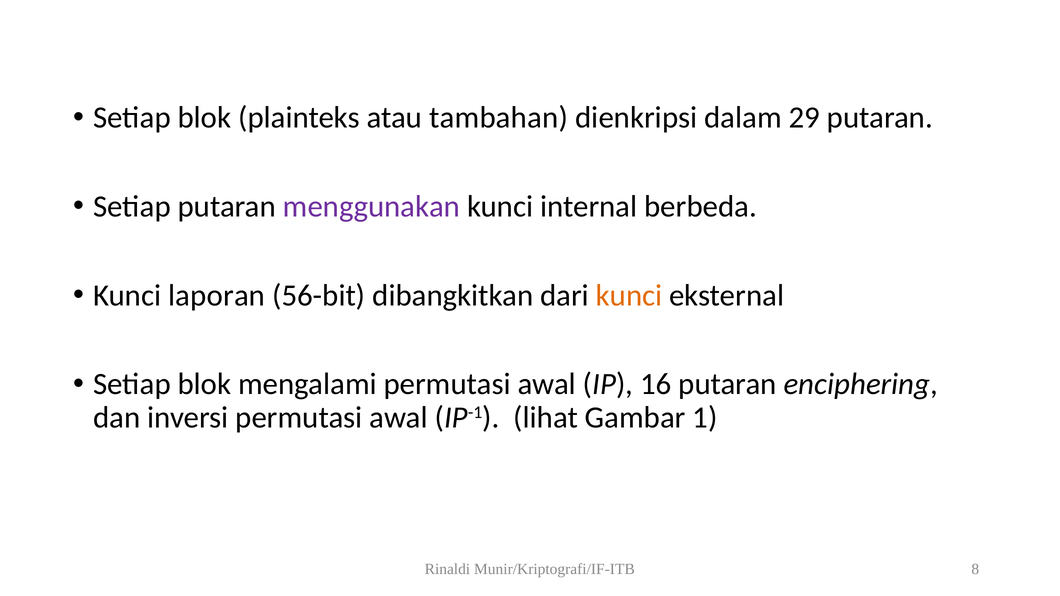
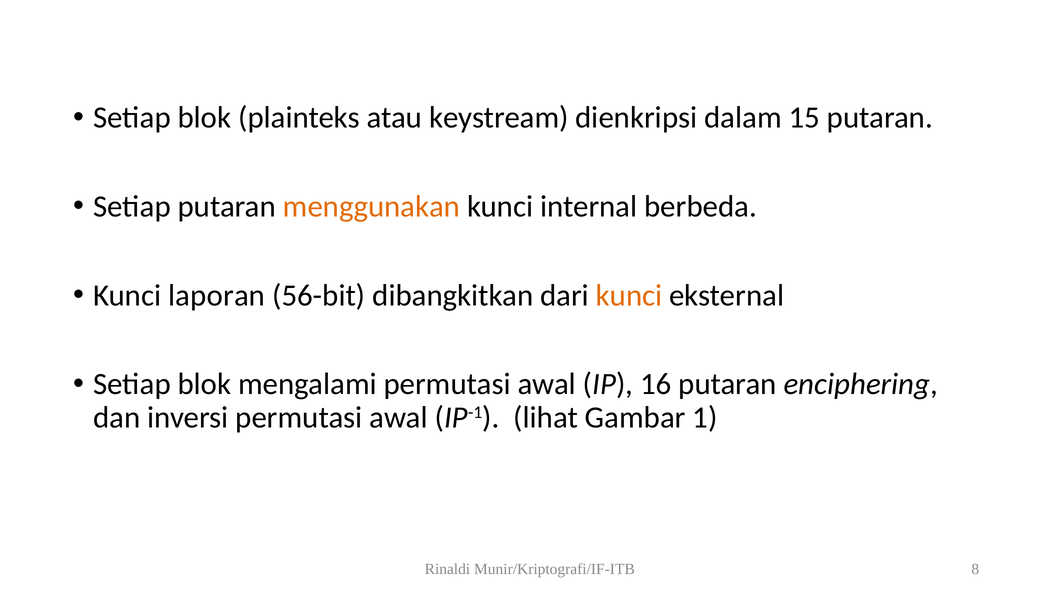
tambahan: tambahan -> keystream (499, 118)
29: 29 -> 15 (804, 118)
menggunakan colour: purple -> orange (372, 207)
